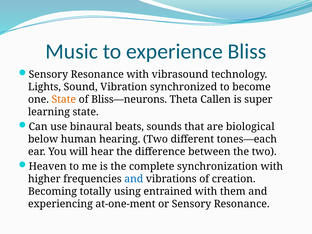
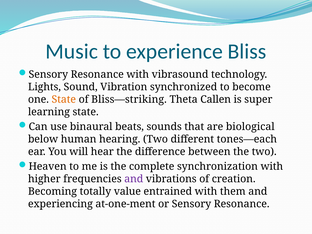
Bliss—neurons: Bliss—neurons -> Bliss—striking (129, 100)
and colour: blue -> purple (134, 179)
using: using -> value (127, 191)
